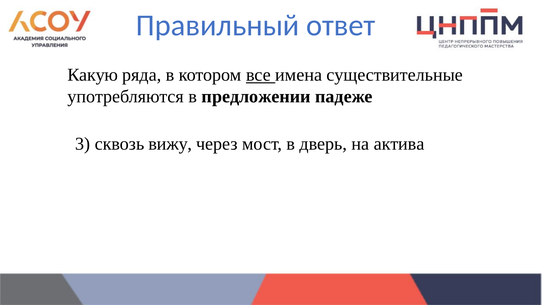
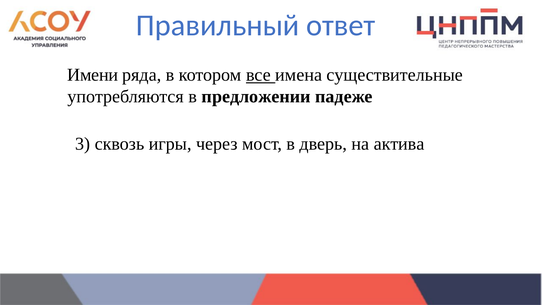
Какую: Какую -> Имени (93, 75)
вижу: вижу -> игры (170, 144)
